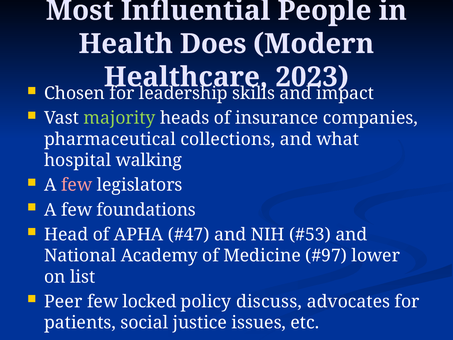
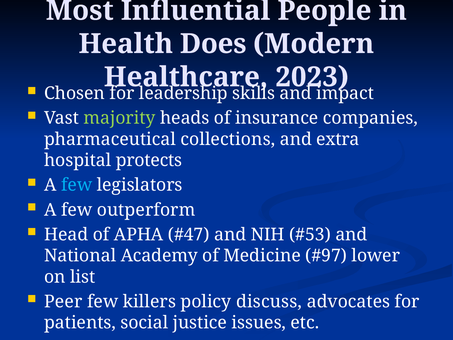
what: what -> extra (338, 139)
walking: walking -> protects (149, 160)
few colour: pink -> light blue (77, 185)
foundations: foundations -> outperform (146, 210)
locked: locked -> killers (149, 301)
